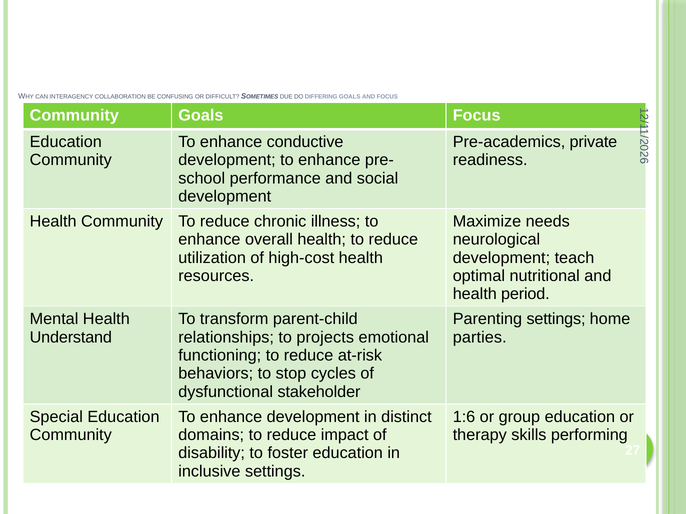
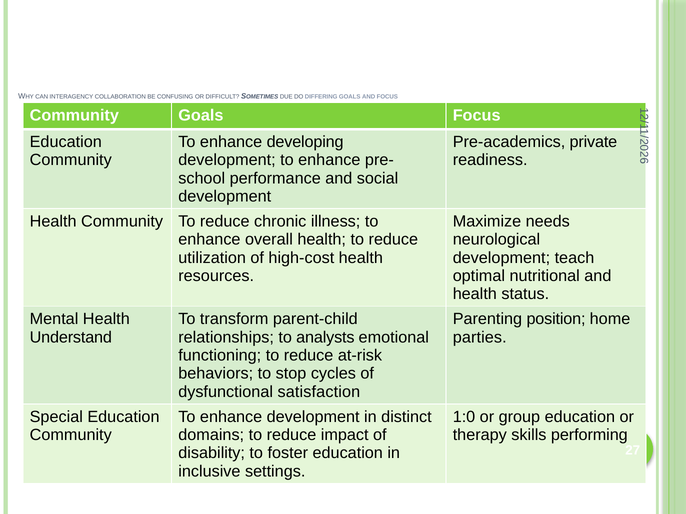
conductive: conductive -> developing (305, 142)
period: period -> status (525, 294)
Parenting settings: settings -> position (556, 319)
projects: projects -> analysts (325, 338)
stakeholder: stakeholder -> satisfaction (319, 392)
1:6: 1:6 -> 1:0 (464, 417)
